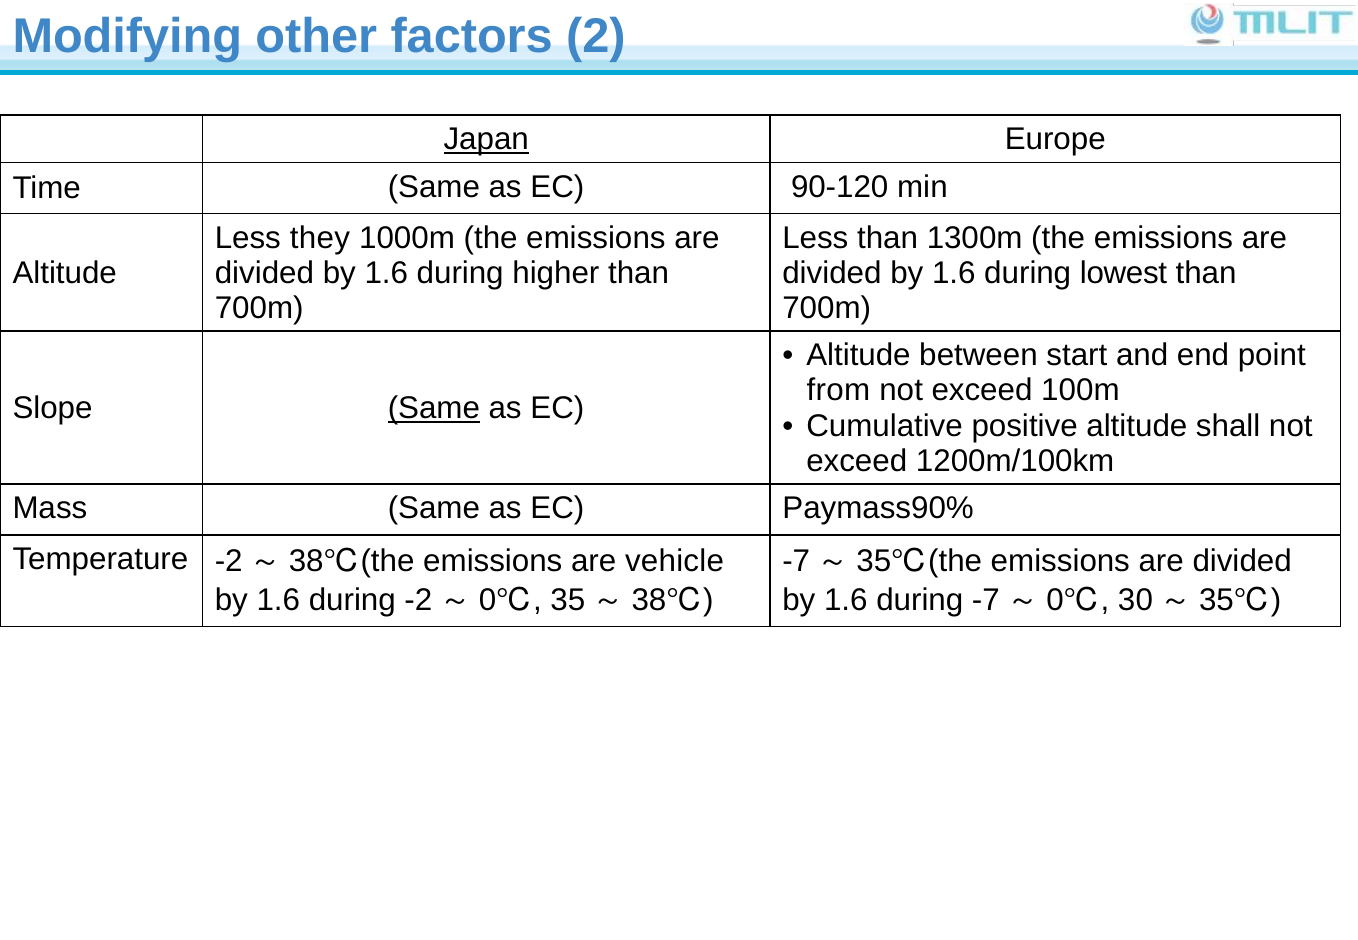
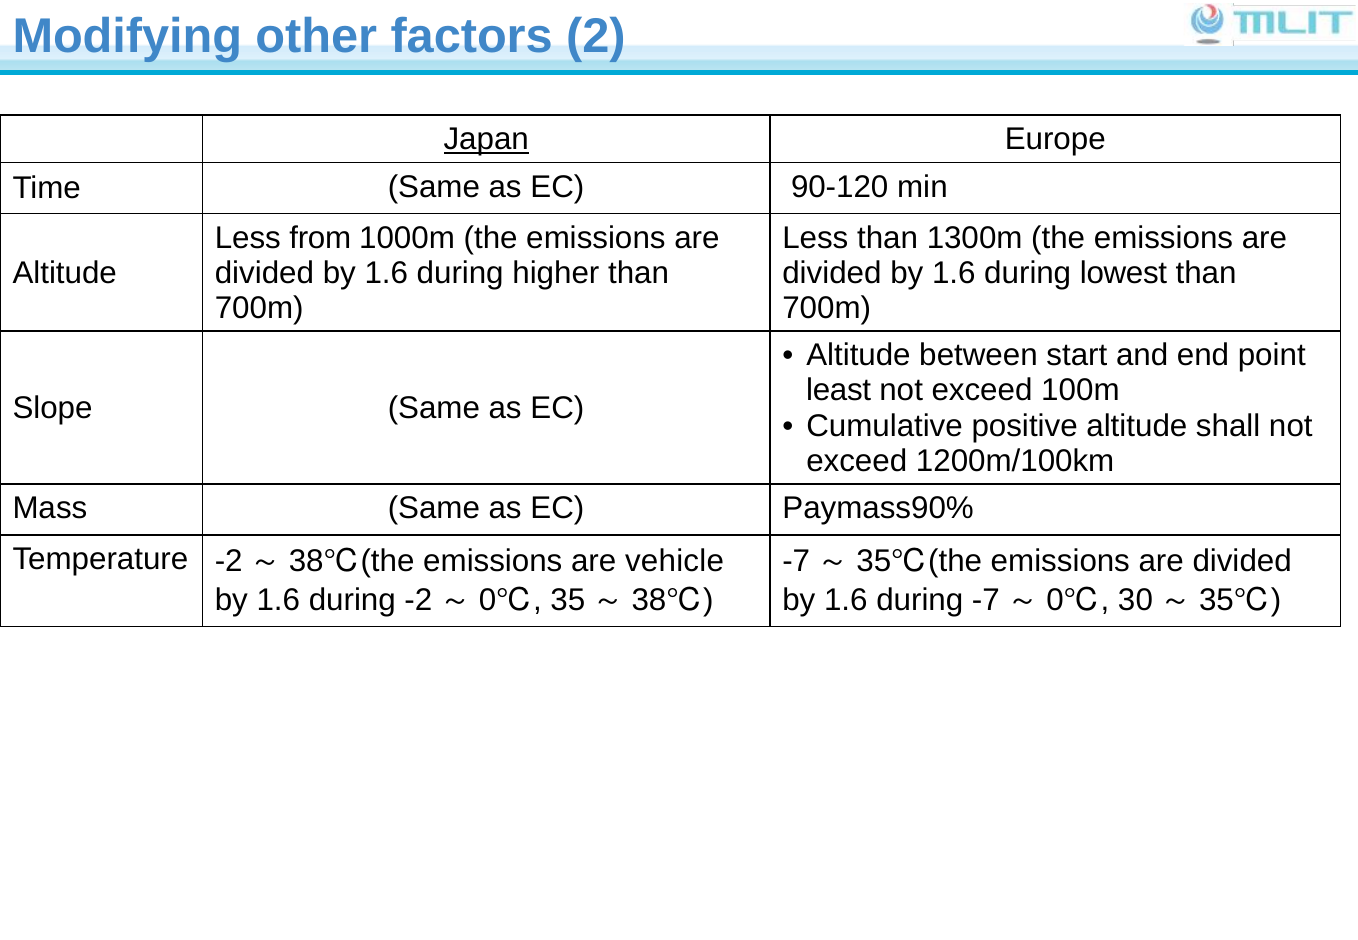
they: they -> from (320, 238)
from: from -> least (839, 391)
Same underline: present -> none (434, 408)
